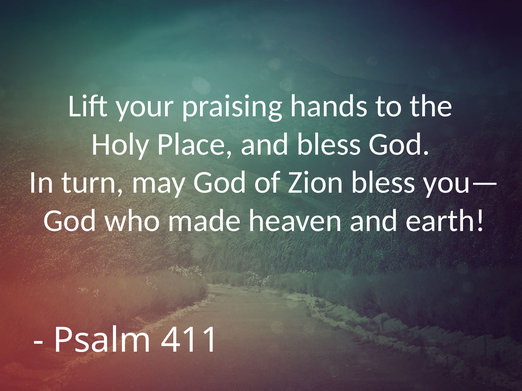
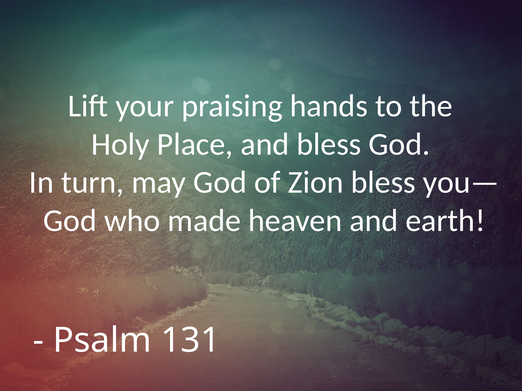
411: 411 -> 131 (191, 341)
